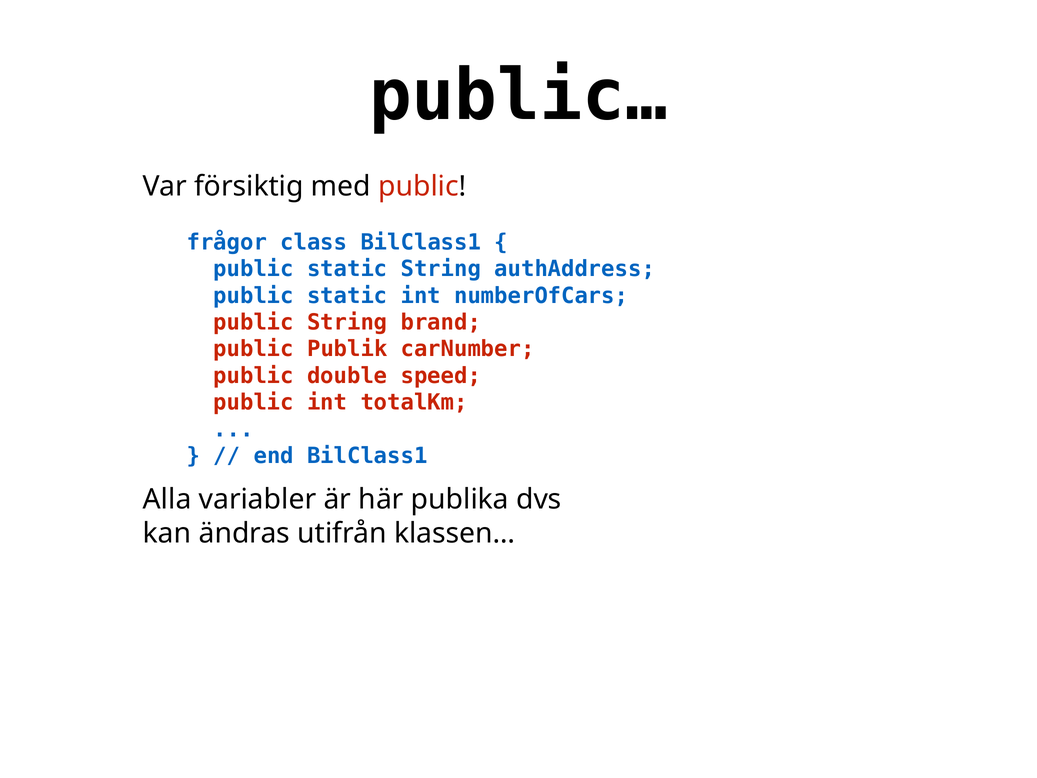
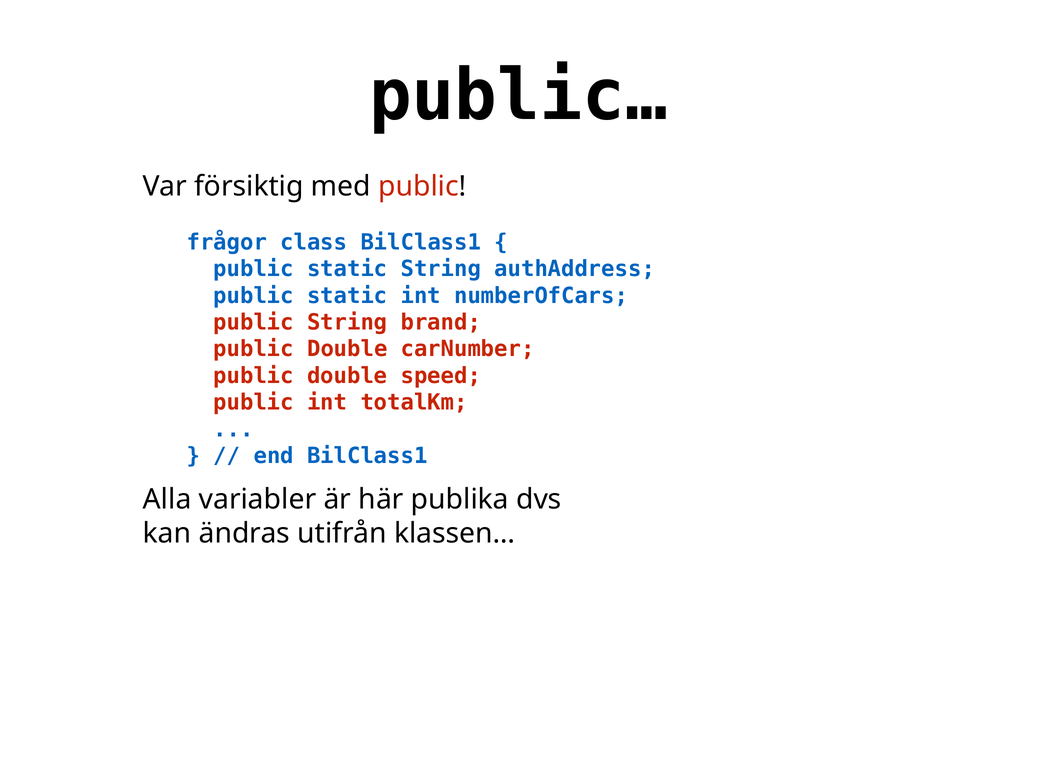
Publik: Publik -> Double (347, 349)
